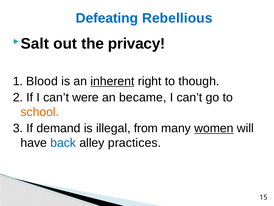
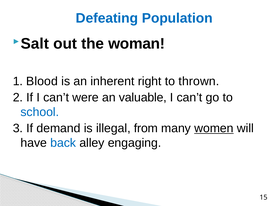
Rebellious: Rebellious -> Population (177, 18)
privacy: privacy -> woman (137, 43)
inherent underline: present -> none (112, 81)
though: though -> thrown (199, 81)
became: became -> valuable (143, 97)
school colour: orange -> blue (40, 112)
practices: practices -> engaging (135, 143)
